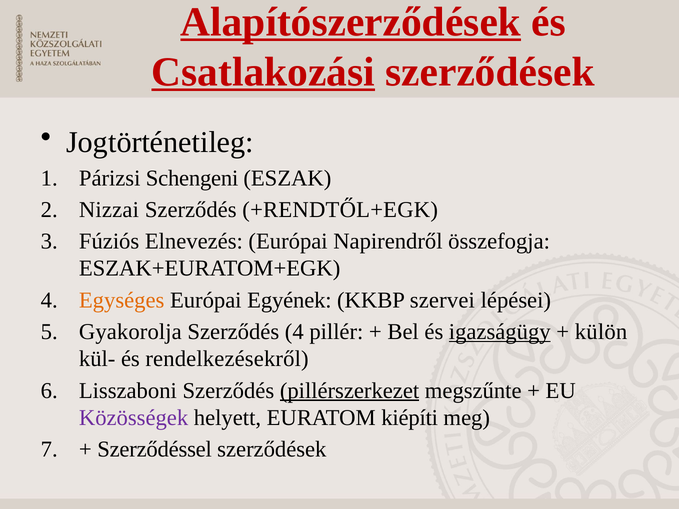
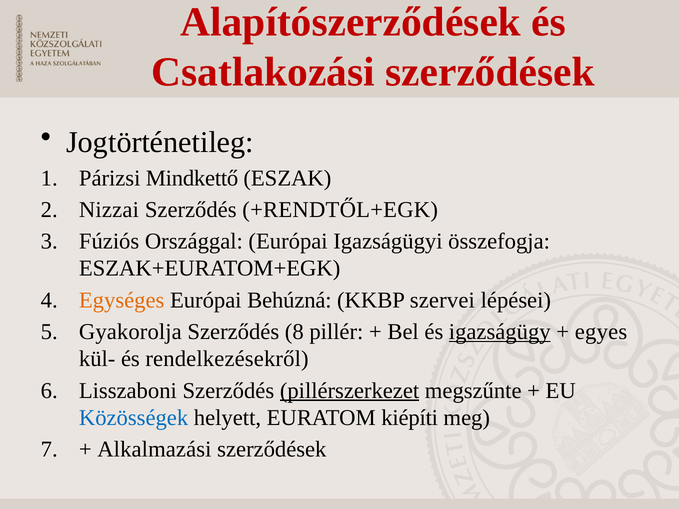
Alapítószerződések underline: present -> none (351, 22)
Csatlakozási underline: present -> none (263, 72)
Schengeni: Schengeni -> Mindkettő (192, 178)
Elnevezés: Elnevezés -> Országgal (194, 241)
Napirendről: Napirendről -> Igazságügyi (388, 241)
Egyének: Egyének -> Behúzná (289, 300)
Szerződés 4: 4 -> 8 (294, 332)
külön: külön -> egyes (601, 332)
Közösségek colour: purple -> blue (134, 418)
Szerződéssel: Szerződéssel -> Alkalmazási (154, 450)
